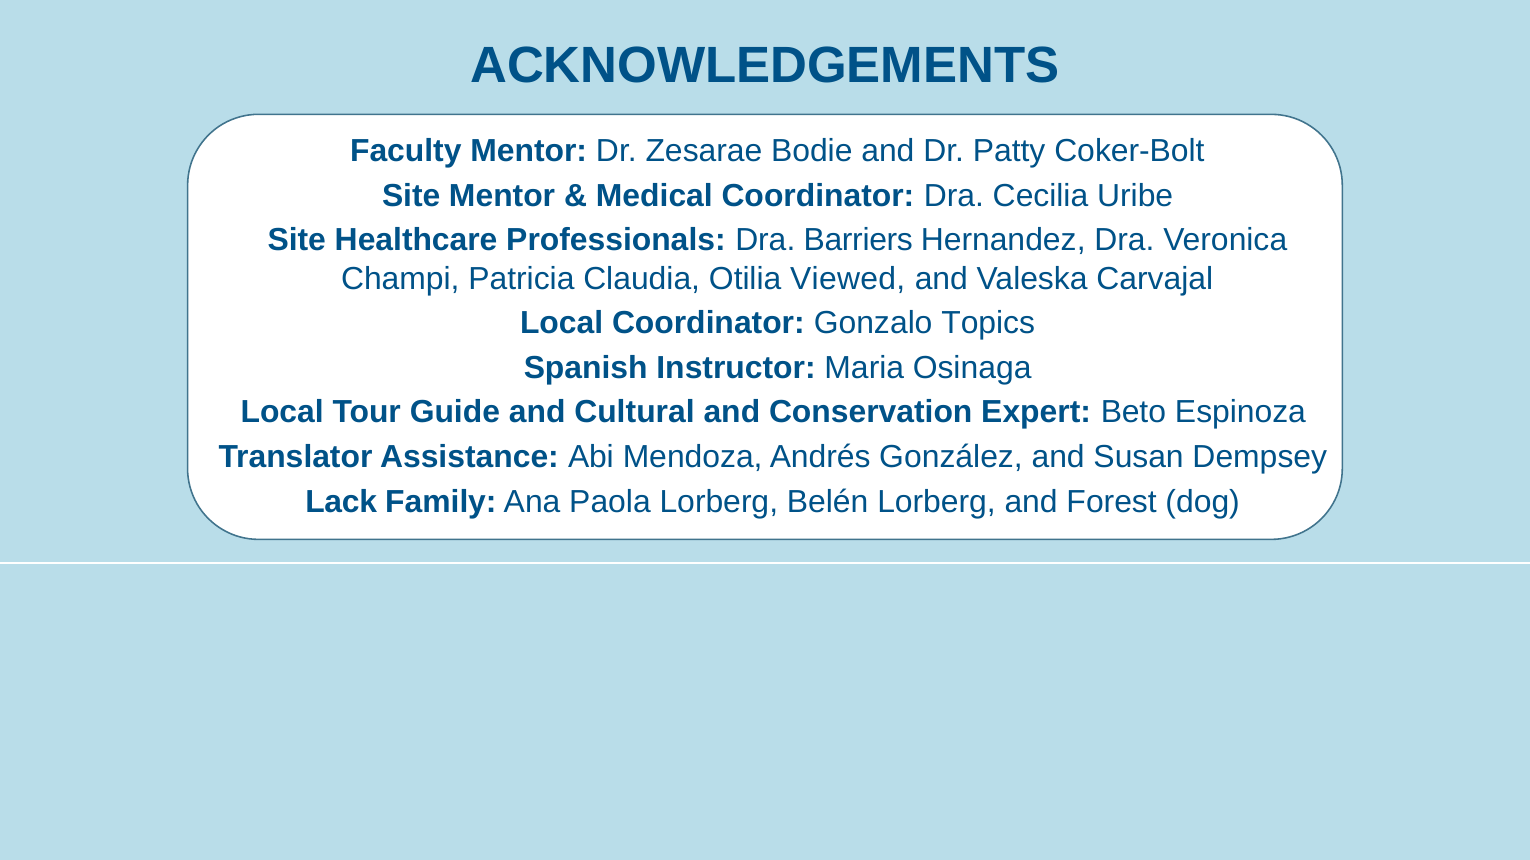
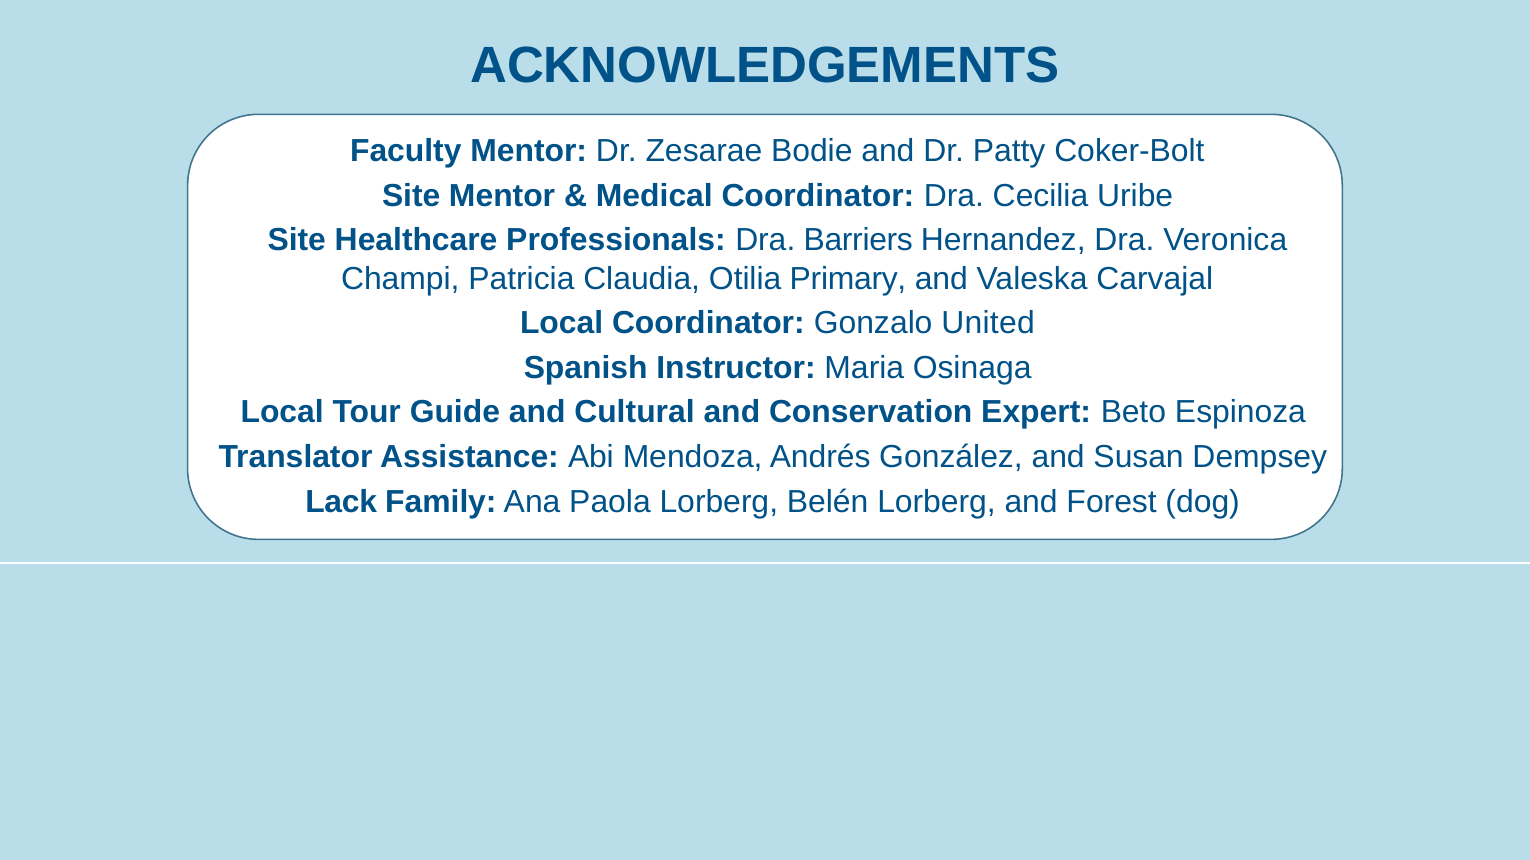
Viewed: Viewed -> Primary (848, 279)
Topics: Topics -> United (988, 323)
